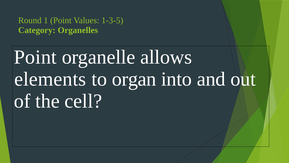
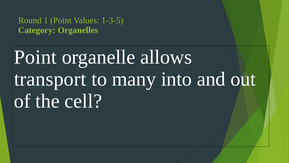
elements: elements -> transport (50, 79)
organ: organ -> many (134, 79)
